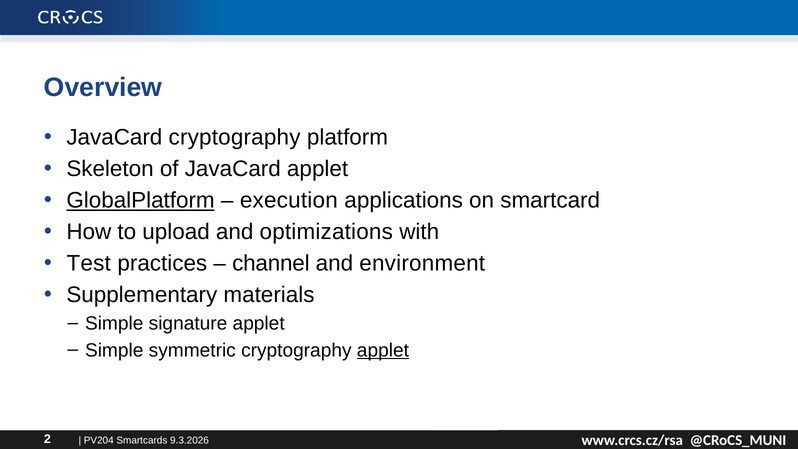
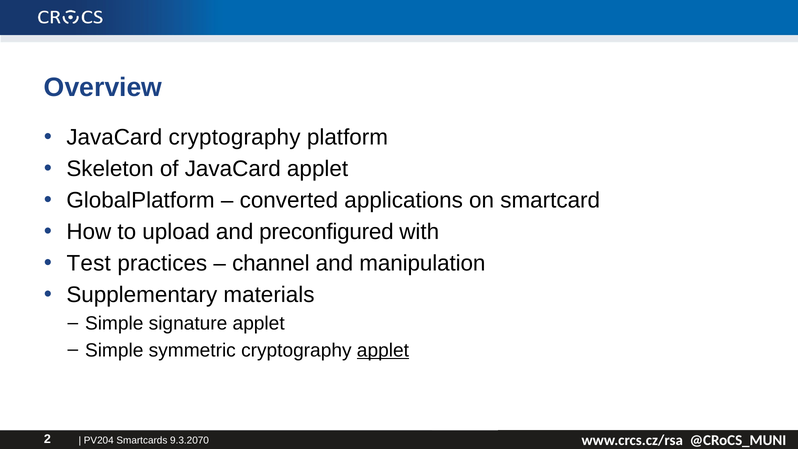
GlobalPlatform underline: present -> none (141, 200)
execution: execution -> converted (289, 200)
optimizations: optimizations -> preconfigured (326, 232)
environment: environment -> manipulation (422, 263)
9.3.2026: 9.3.2026 -> 9.3.2070 (190, 440)
